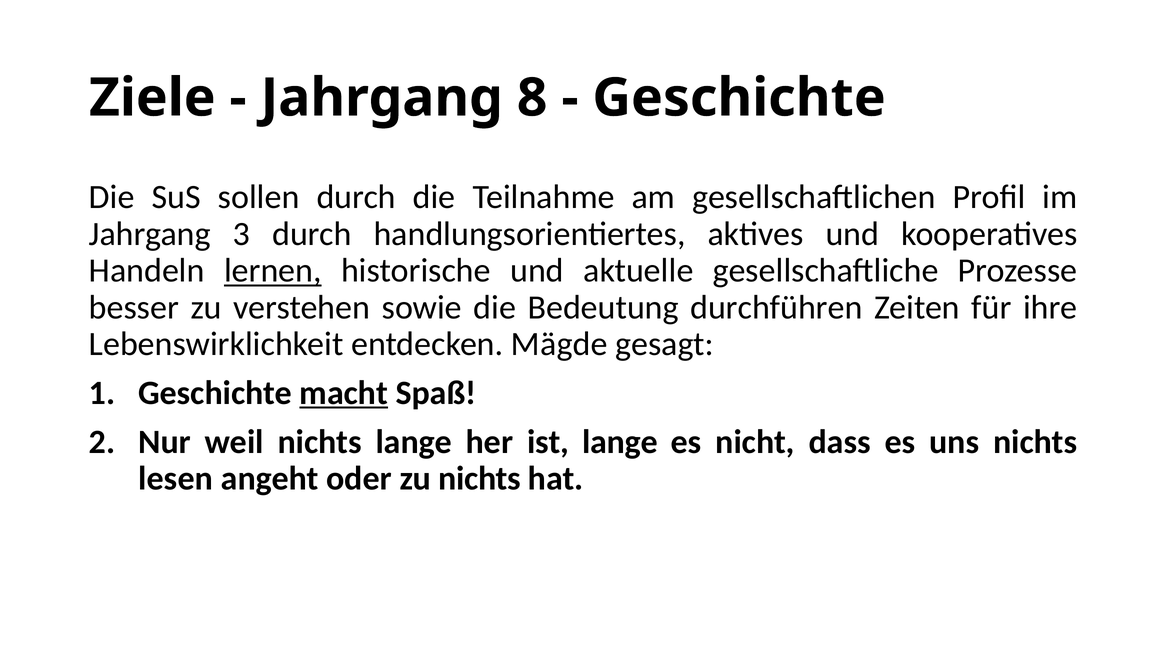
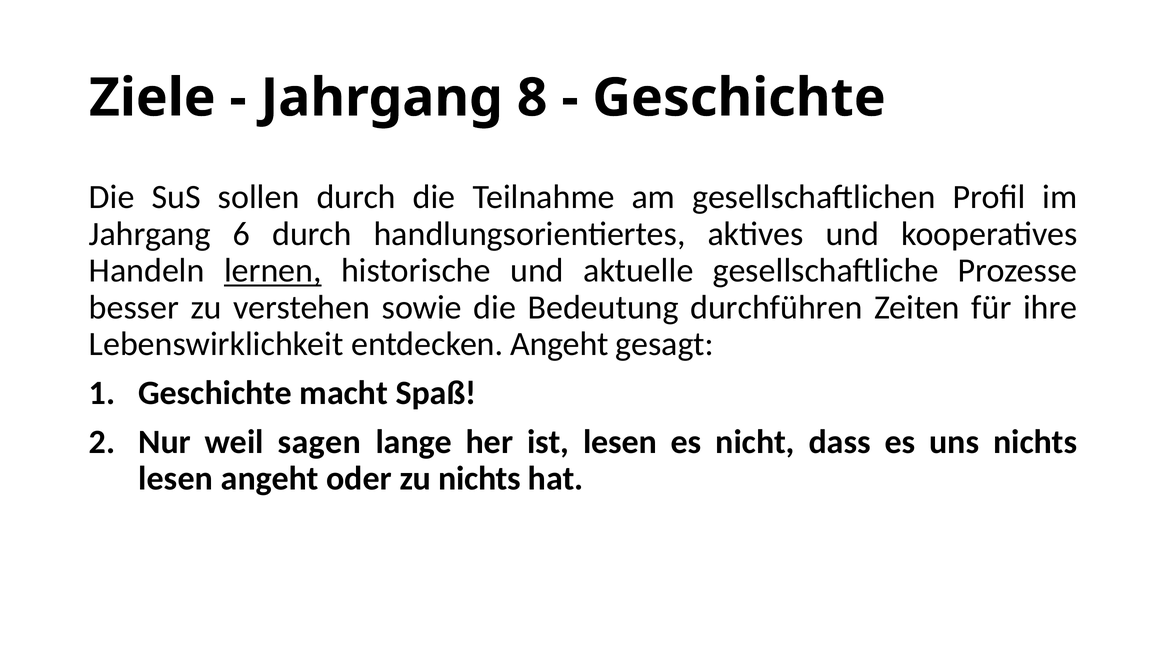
3: 3 -> 6 (242, 234)
entdecken Mägde: Mägde -> Angeht (559, 344)
macht underline: present -> none (344, 393)
weil nichts: nichts -> sagen (319, 442)
ist lange: lange -> lesen (620, 442)
